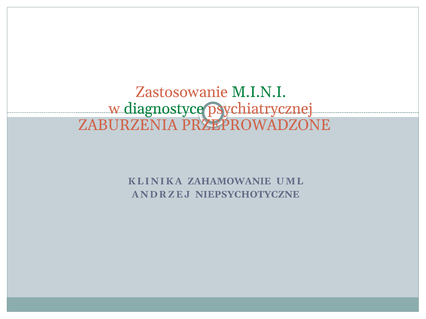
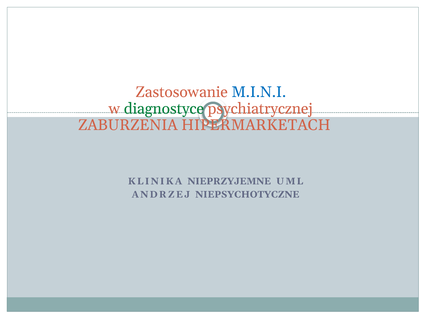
M.I.N.I colour: green -> blue (259, 92)
PRZEPROWADZONE: PRZEPROWADZONE -> HIPERMARKETACH (256, 125)
ZAHAMOWANIE: ZAHAMOWANIE -> NIEPRZYJEMNE (229, 182)
